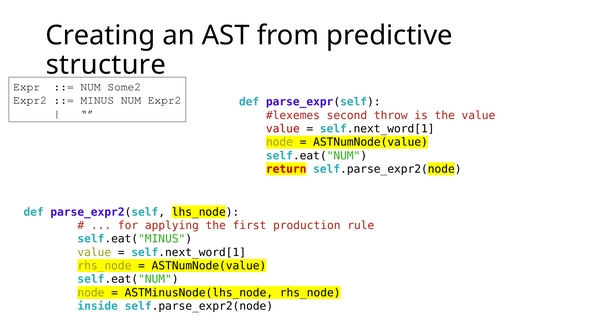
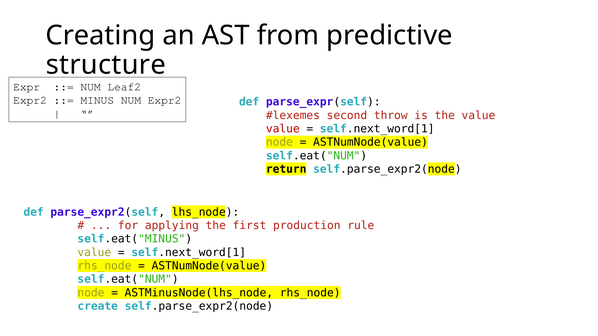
Some2: Some2 -> Leaf2 (124, 87)
return colour: red -> black (286, 169)
inside: inside -> create (98, 306)
